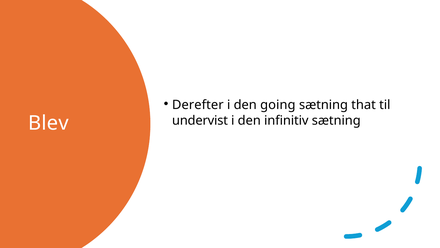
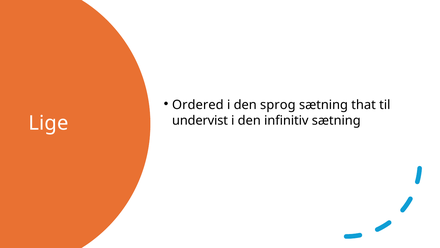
Derefter: Derefter -> Ordered (198, 105)
going: going -> sprog (278, 105)
Blev: Blev -> Lige (48, 123)
